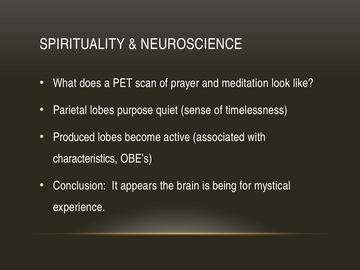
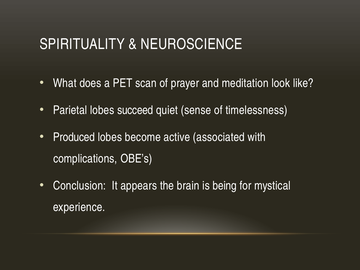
purpose: purpose -> succeed (135, 110)
characteristics: characteristics -> complications (85, 159)
